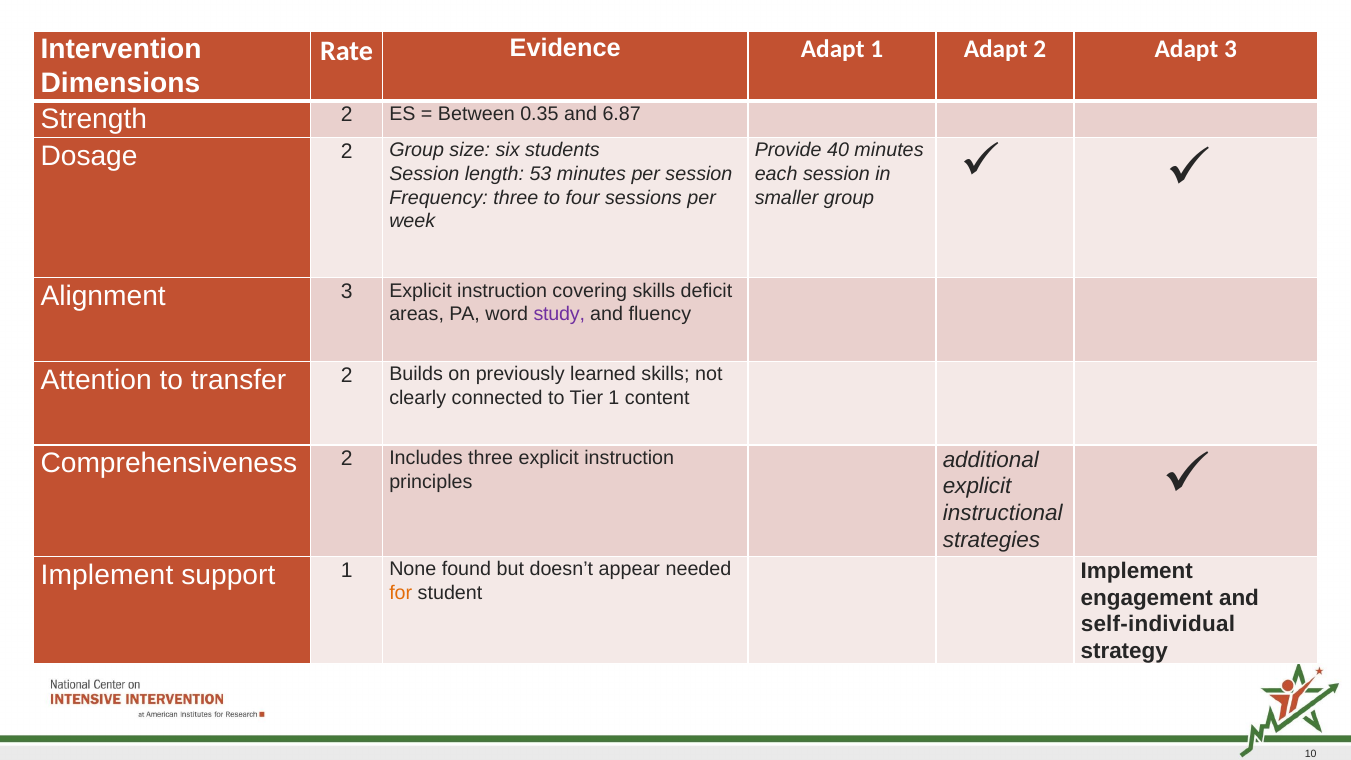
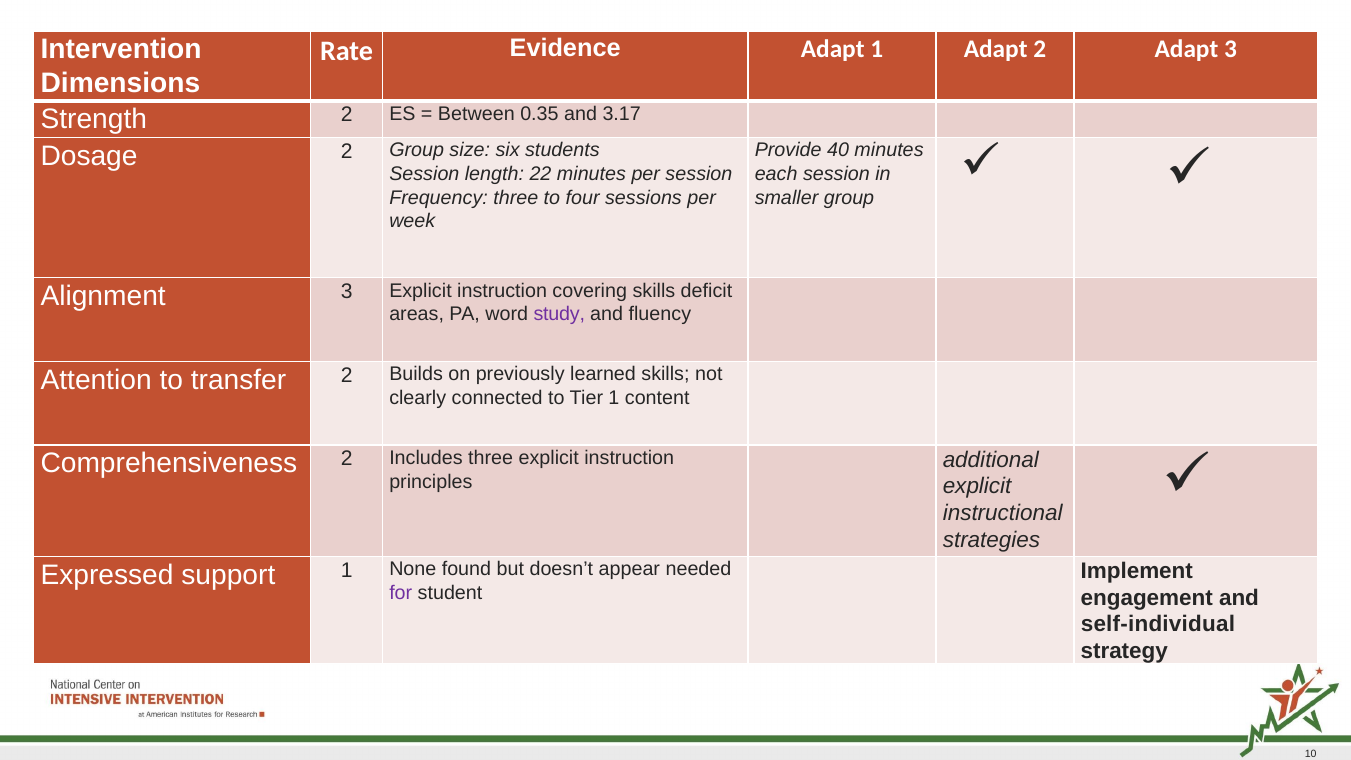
6.87: 6.87 -> 3.17 (622, 114)
53: 53 -> 22 (540, 174)
Implement: Implement -> Expressed (107, 575)
for colour: orange -> purple (401, 593)
